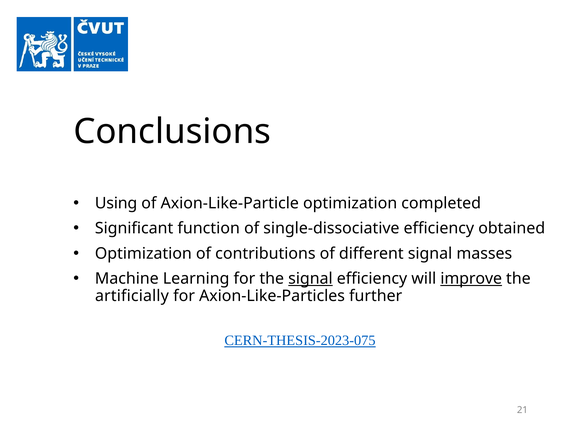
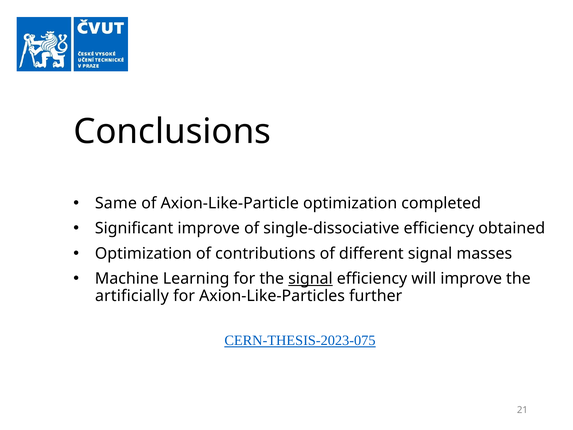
Using: Using -> Same (116, 203)
Significant function: function -> improve (209, 228)
improve underline: present -> none (471, 279)
